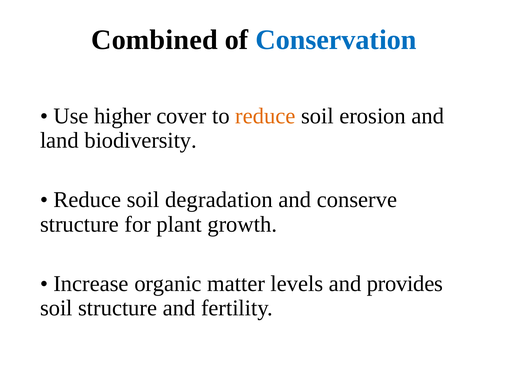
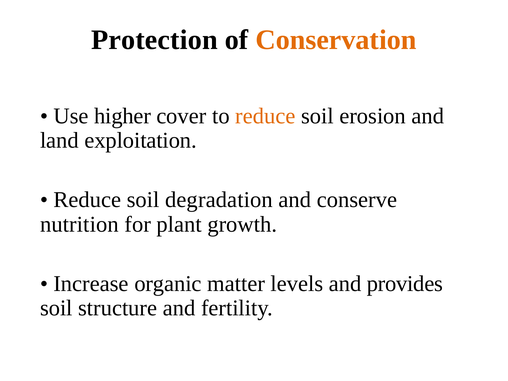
Combined: Combined -> Protection (154, 40)
Conservation colour: blue -> orange (336, 40)
biodiversity: biodiversity -> exploitation (141, 140)
structure: structure -> nutrition (79, 224)
